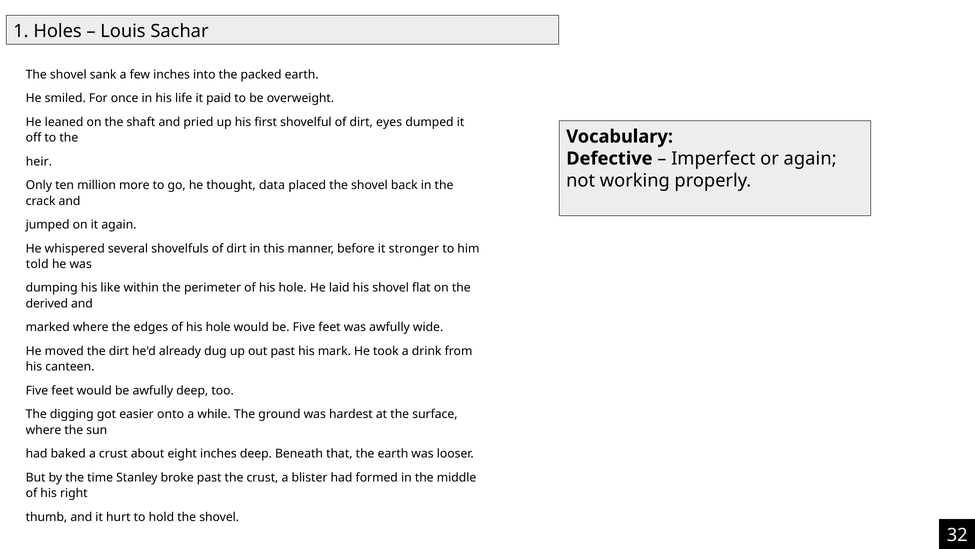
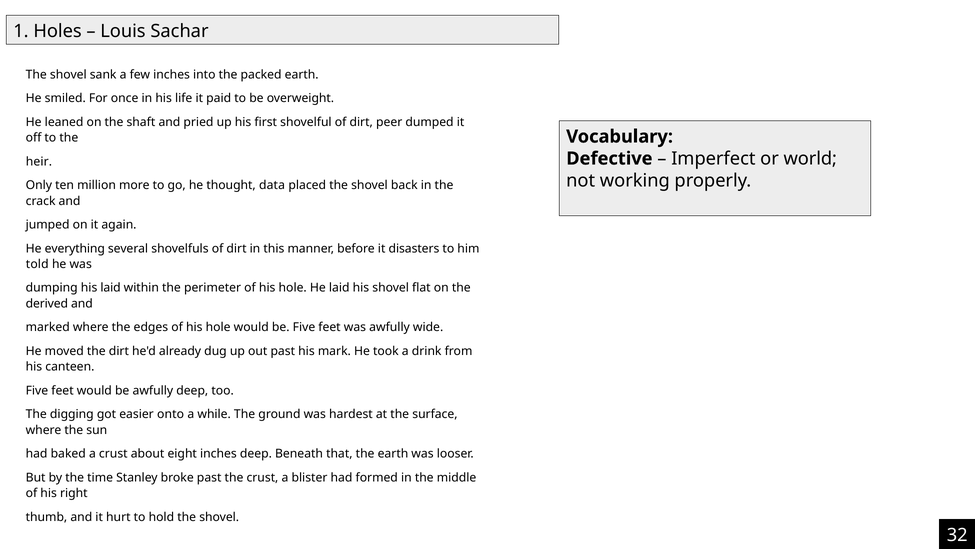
eyes: eyes -> peer (389, 122)
or again: again -> world (810, 158)
whispered: whispered -> everything (75, 248)
stronger: stronger -> disasters (414, 248)
his like: like -> laid (111, 288)
